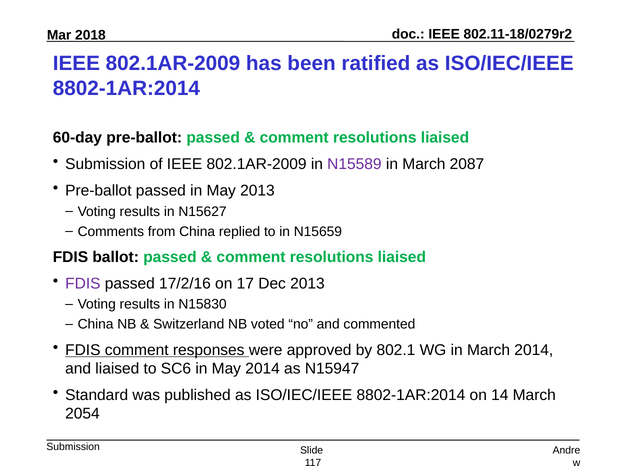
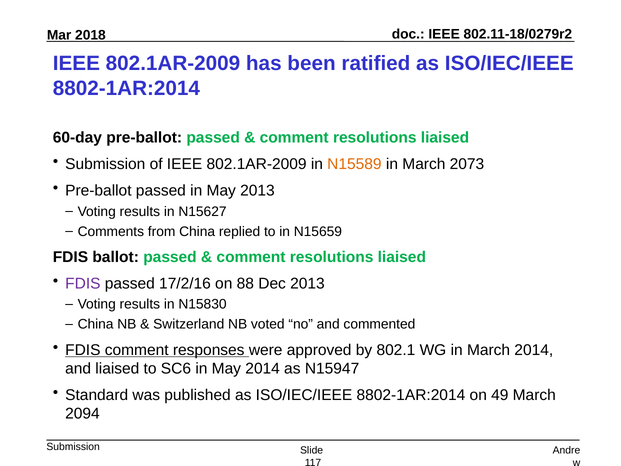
N15589 colour: purple -> orange (354, 164)
2087: 2087 -> 2073 (467, 164)
17: 17 -> 88 (245, 283)
14: 14 -> 49 (500, 395)
2054: 2054 -> 2094 (82, 413)
